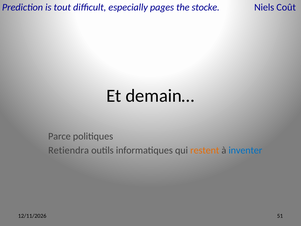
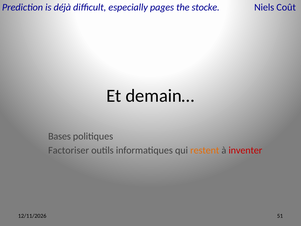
tout: tout -> déjà (62, 7)
Parce: Parce -> Bases (59, 136)
Retiendra: Retiendra -> Factoriser (69, 150)
inventer colour: blue -> red (245, 150)
